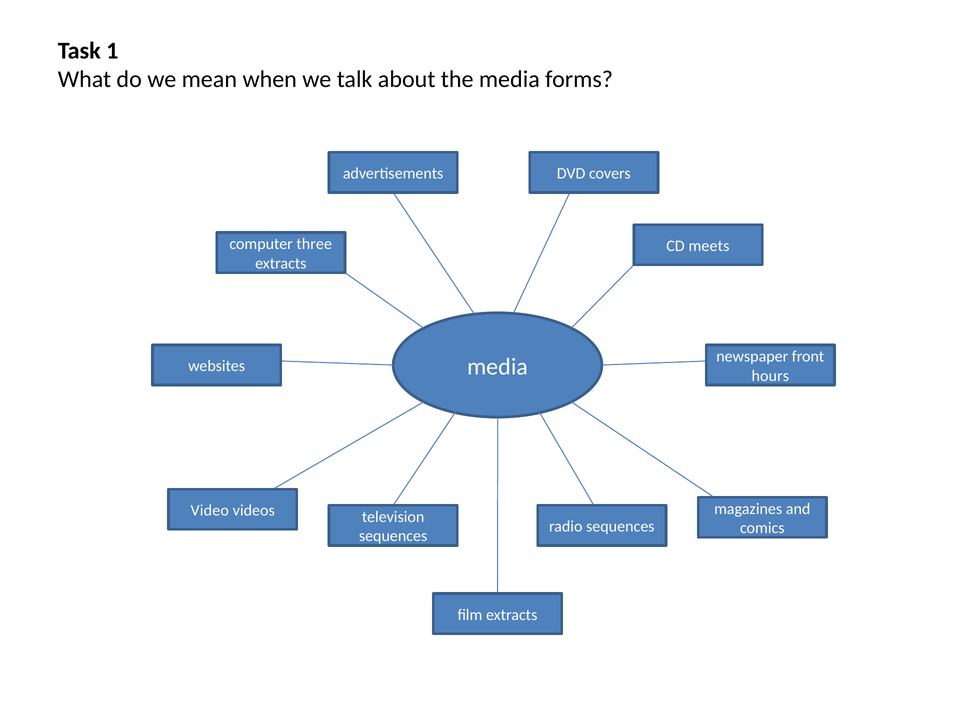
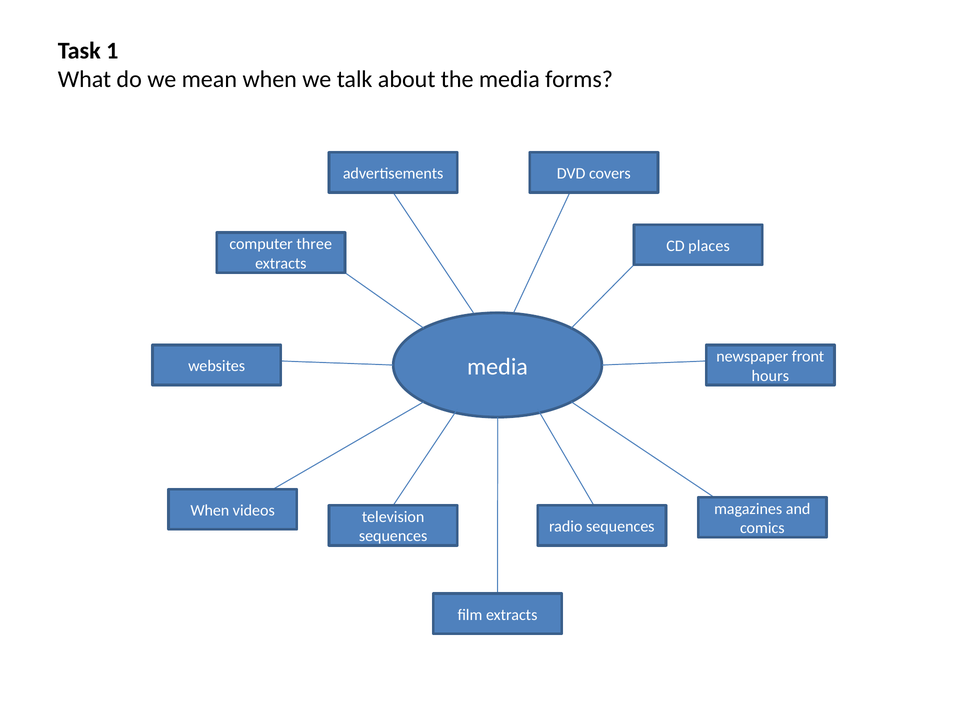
meets: meets -> places (709, 246)
Video: Video -> When (210, 511)
